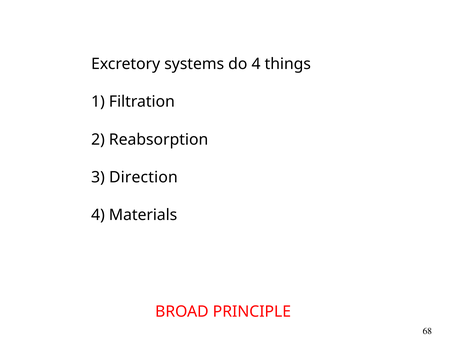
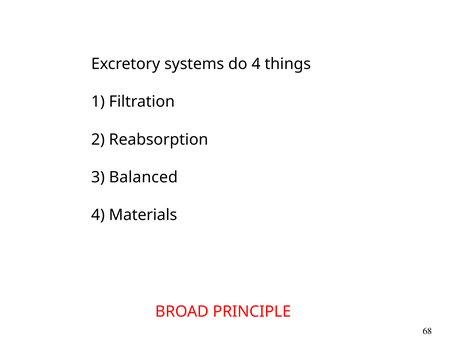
Direction: Direction -> Balanced (143, 177)
